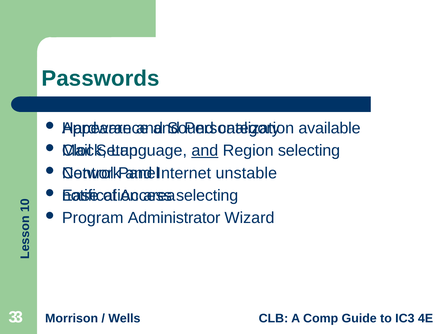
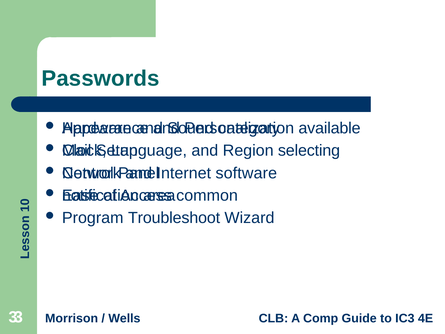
and underline: present -> none (205, 150)
unstable: unstable -> software (246, 173)
selecting: selecting -> common (207, 195)
Administrator: Administrator -> Troubleshoot (174, 218)
